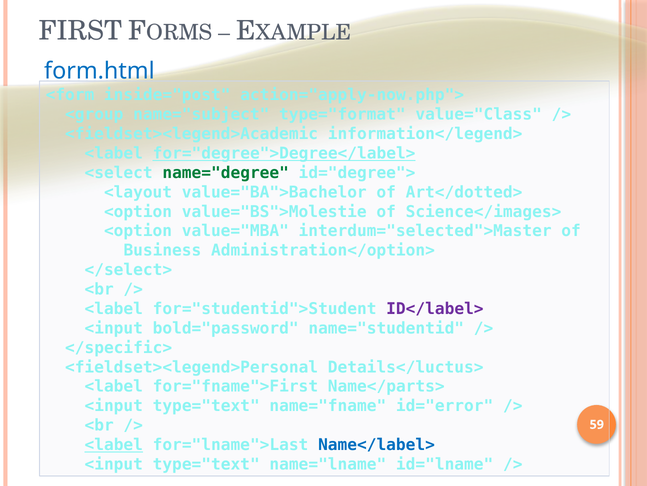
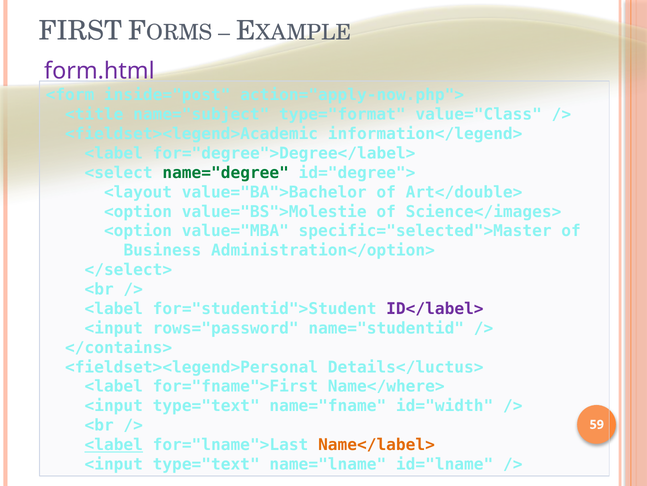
form.html colour: blue -> purple (99, 71)
<group: <group -> <title (94, 114)
for="degree">Degree</label> underline: present -> none (284, 153)
Art</dotted>: Art</dotted> -> Art</double> (464, 192)
interdum="selected">Master: interdum="selected">Master -> specific="selected">Master (425, 231)
bold="password: bold="password -> rows="password (226, 328)
</specific>: </specific> -> </contains> (119, 347)
Name</parts>: Name</parts> -> Name</where> (386, 386)
id="error: id="error -> id="width (445, 405)
Name</label> colour: blue -> orange (377, 444)
